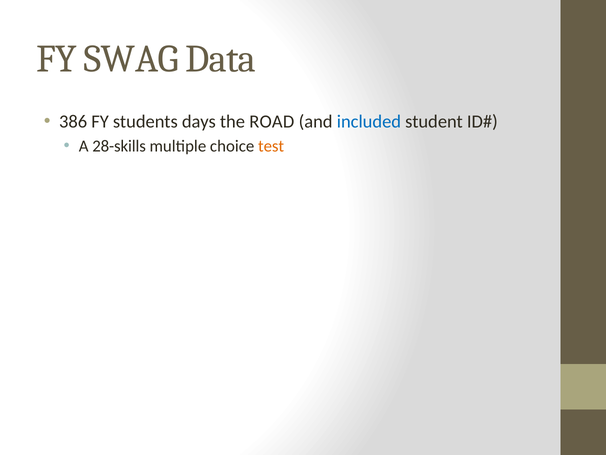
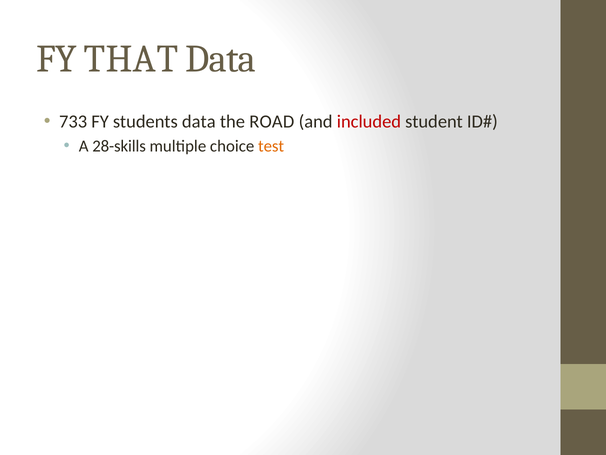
SWAG: SWAG -> THAT (131, 59)
386: 386 -> 733 (73, 121)
students days: days -> data (199, 121)
included colour: blue -> red (369, 121)
